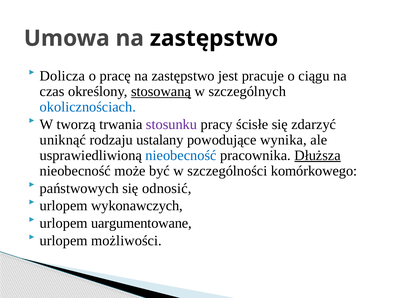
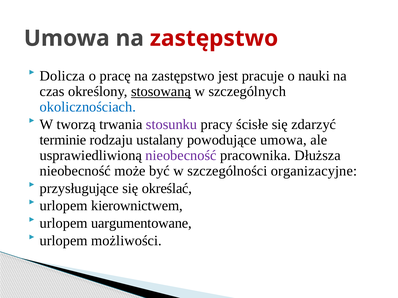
zastępstwo colour: black -> red (214, 38)
ciągu: ciągu -> nauki (314, 76)
uniknąć: uniknąć -> terminie (63, 140)
powodujące wynika: wynika -> umowa (283, 140)
nieobecność colour: blue -> purple (181, 156)
Dłuższa underline: present -> none (318, 156)
komórkowego: komórkowego -> organizacyjne (314, 171)
państwowych: państwowych -> przysługujące (79, 189)
odnosić: odnosić -> określać (167, 189)
wykonawczych: wykonawczych -> kierownictwem (137, 206)
